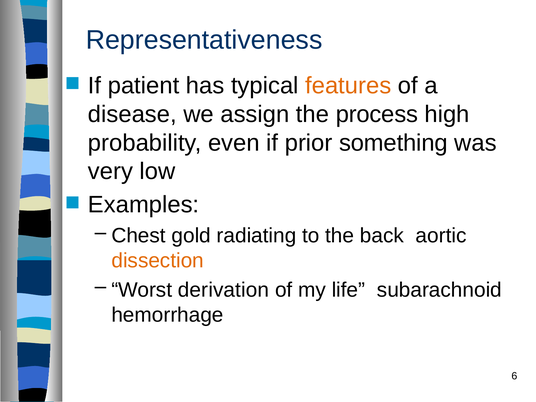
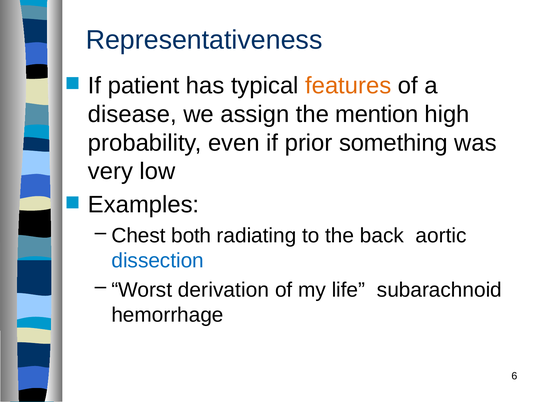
process: process -> mention (377, 114)
gold: gold -> both (191, 236)
dissection colour: orange -> blue (158, 261)
